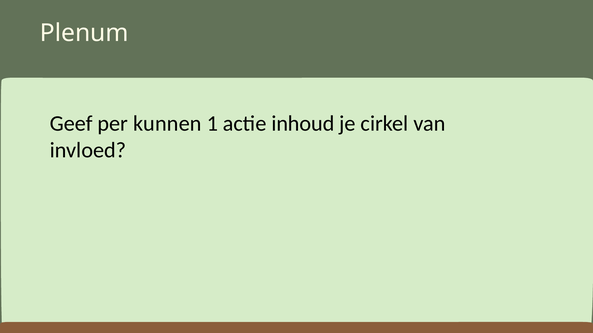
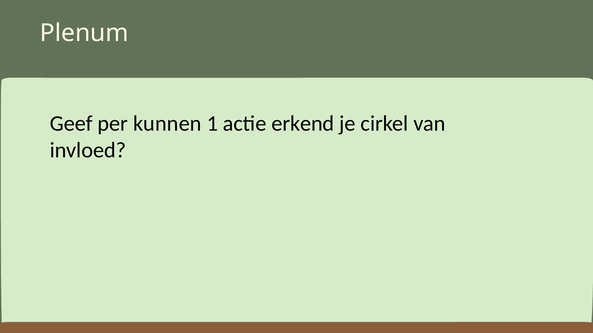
inhoud: inhoud -> erkend (303, 124)
